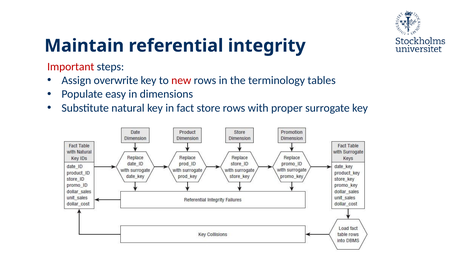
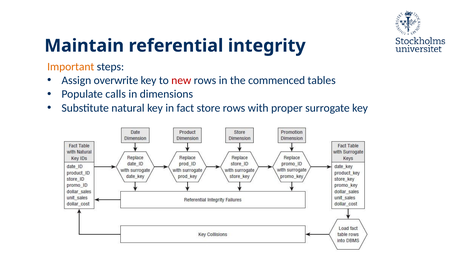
Important colour: red -> orange (71, 67)
terminology: terminology -> commenced (277, 80)
easy: easy -> calls (116, 94)
